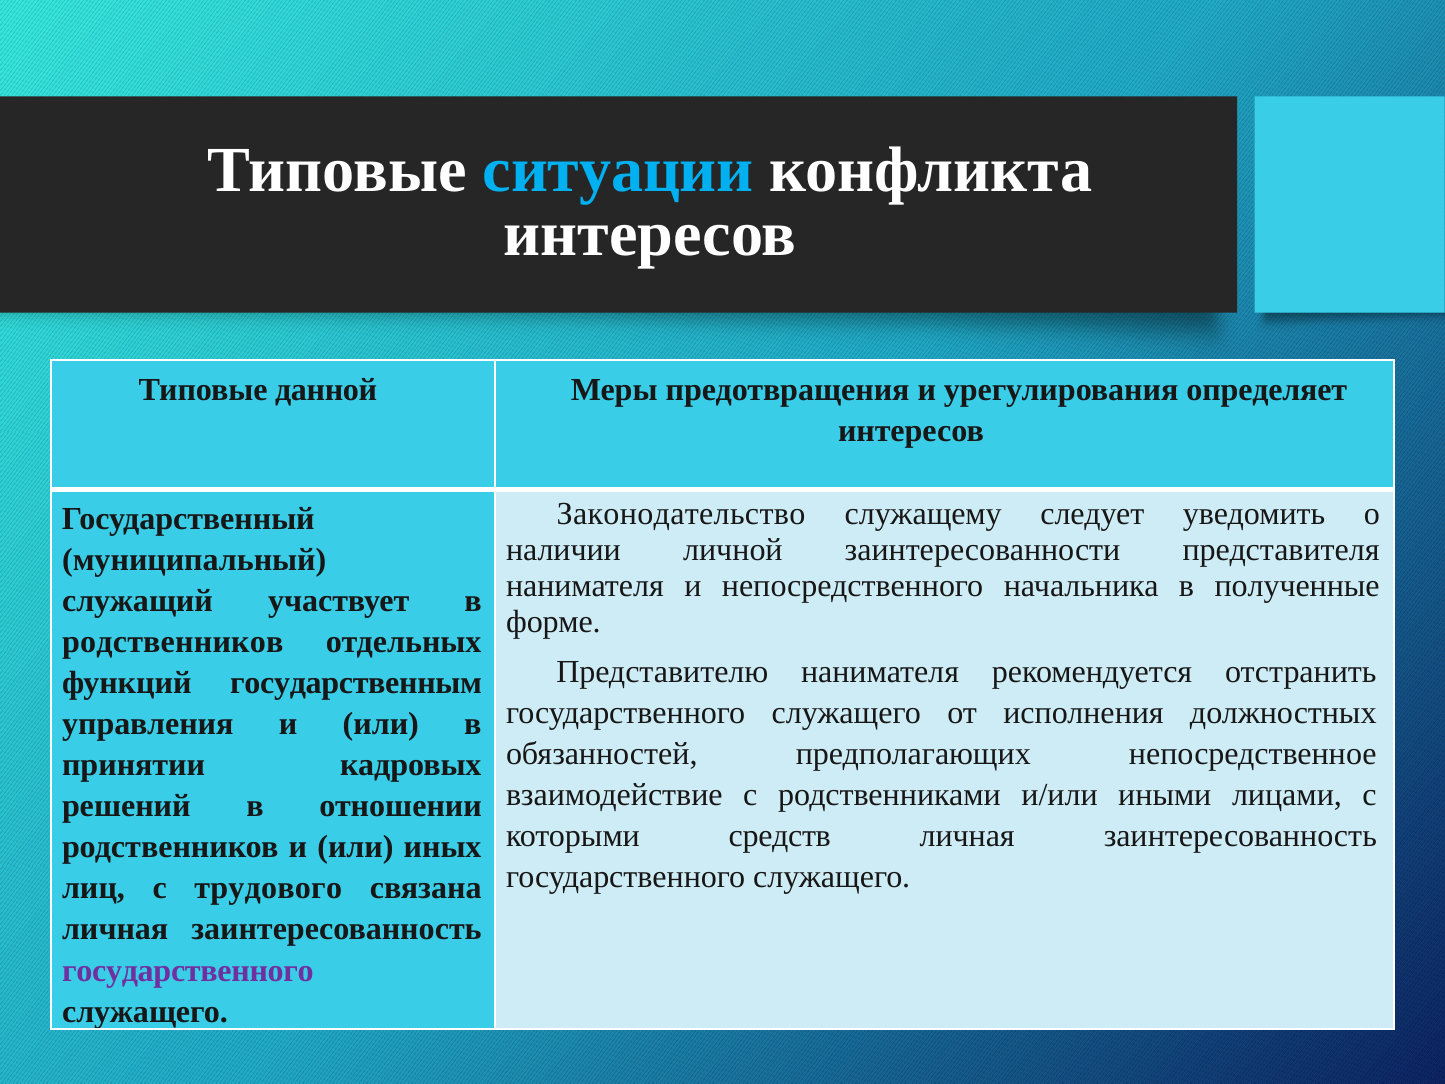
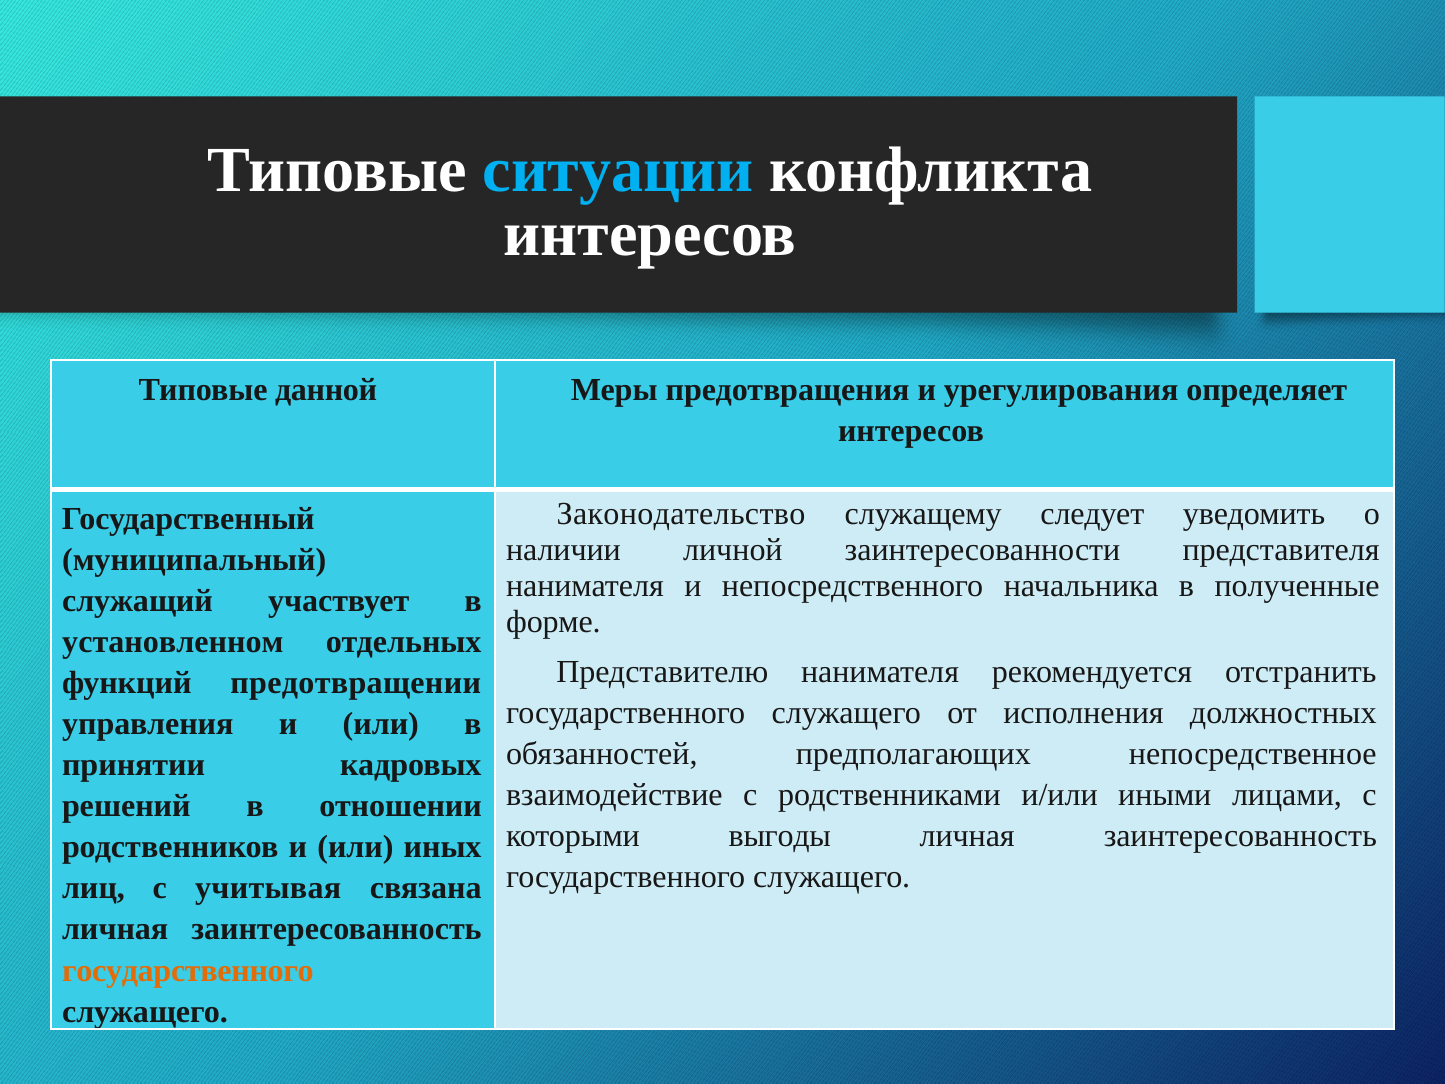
родственников: родственников -> установленном (173, 642)
государственным: государственным -> предотвращении (356, 683)
средств: средств -> выгоды (780, 836)
трудового: трудового -> учитывая (268, 888)
государственного colour: purple -> orange (188, 970)
